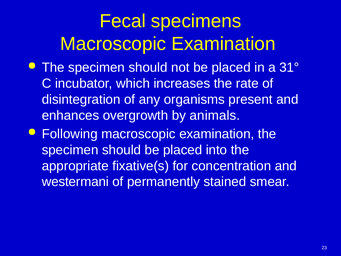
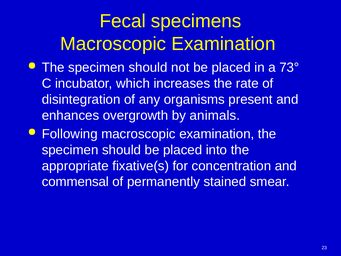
31°: 31° -> 73° (289, 68)
westermani: westermani -> commensal (75, 182)
